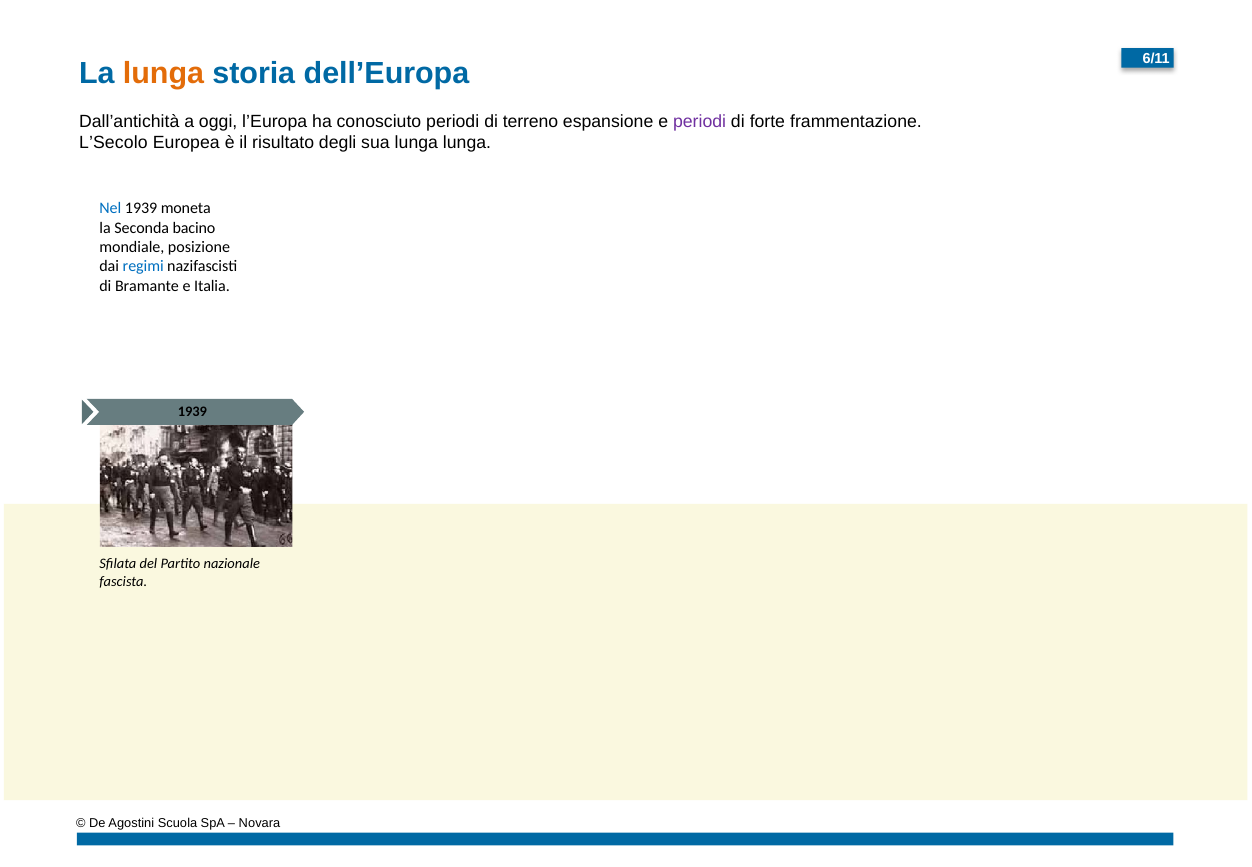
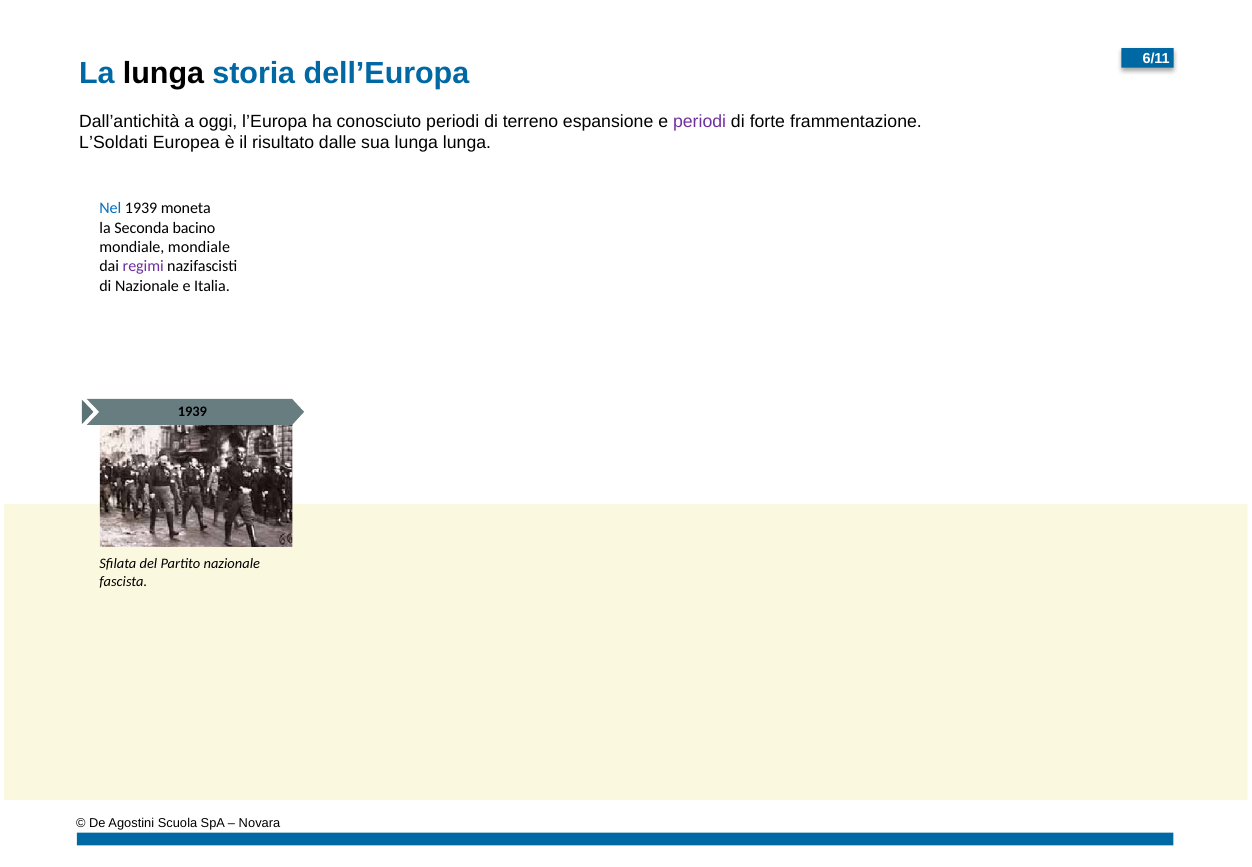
lunga colour: orange -> black (164, 73)
L’Secolo: L’Secolo -> L’Soldati (113, 143)
degli: degli -> dalle (338, 143)
mondiale posizione: posizione -> mondiale (199, 247)
regimi colour: blue -> purple (143, 266)
di Bramante: Bramante -> Nazionale (147, 286)
